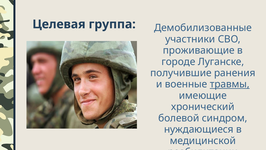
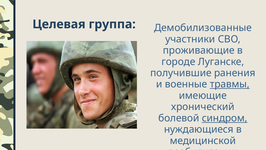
синдром underline: none -> present (225, 118)
